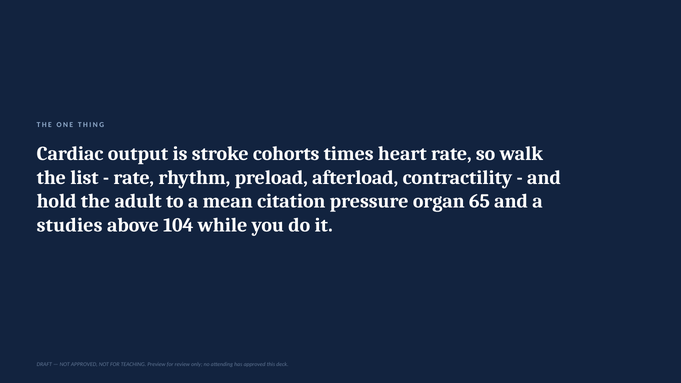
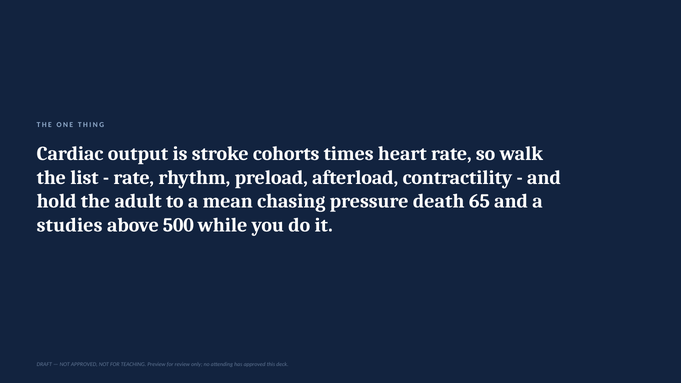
citation: citation -> chasing (291, 201)
organ: organ -> death (439, 201)
104: 104 -> 500 (178, 225)
